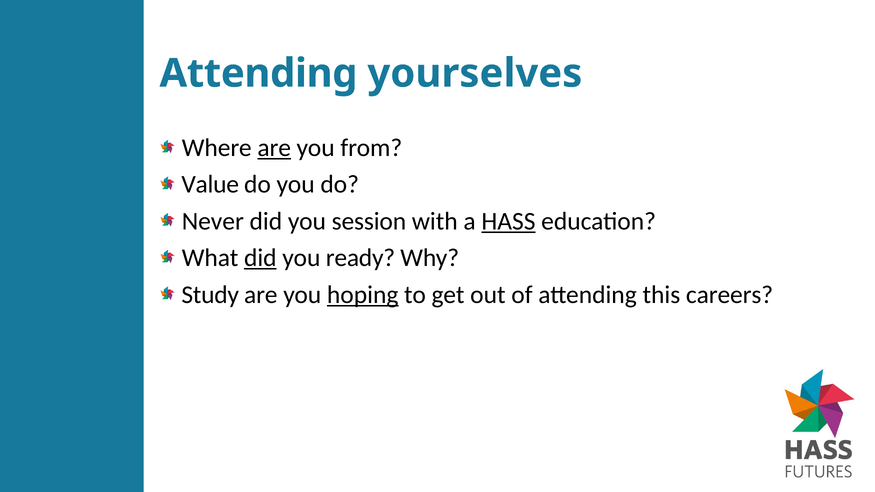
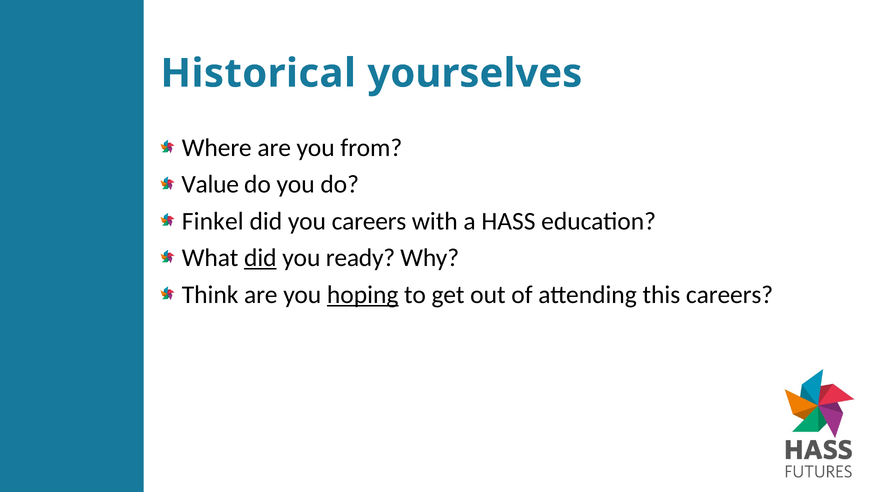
Attending: Attending -> Historical (258, 74)
are underline: present -> none (274, 148)
Never: Never -> Finkel (213, 221)
you session: session -> careers (369, 221)
HASS underline: present -> none (508, 221)
Study: Study -> Think (210, 295)
